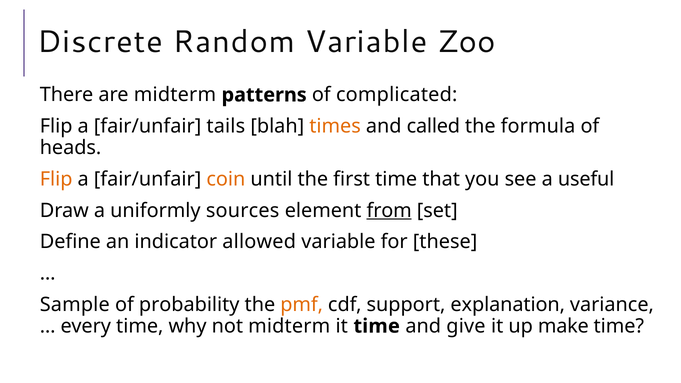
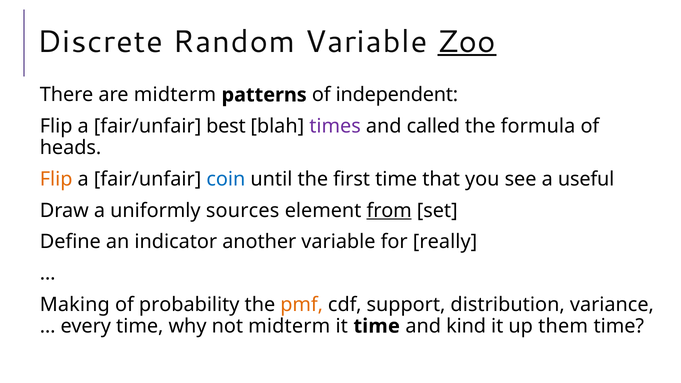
Zoo underline: none -> present (467, 42)
complicated: complicated -> independent (397, 95)
tails: tails -> best (226, 126)
times colour: orange -> purple (335, 126)
coin colour: orange -> blue (226, 179)
allowed: allowed -> another (259, 242)
these: these -> really (445, 242)
Sample: Sample -> Making (75, 305)
explanation: explanation -> distribution (508, 305)
give: give -> kind (466, 326)
make: make -> them (563, 326)
